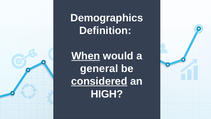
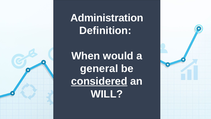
Demographics: Demographics -> Administration (107, 18)
When underline: present -> none (86, 56)
HIGH: HIGH -> WILL (107, 94)
